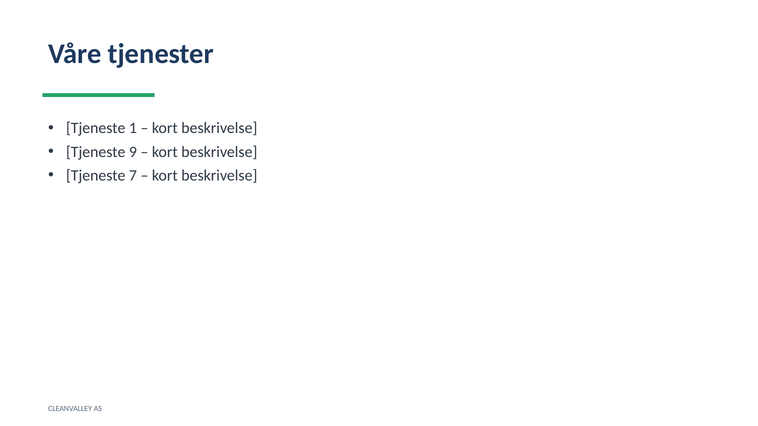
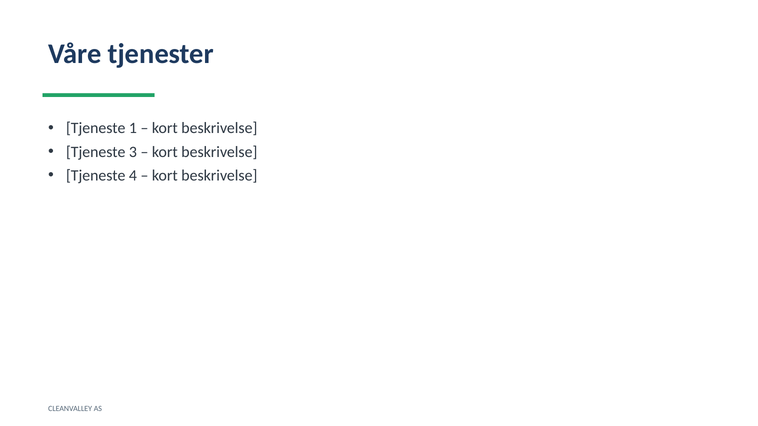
9: 9 -> 3 (133, 152)
7: 7 -> 4 (133, 176)
